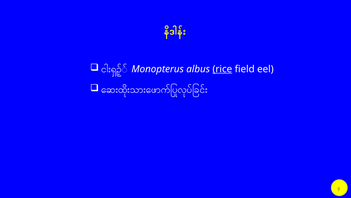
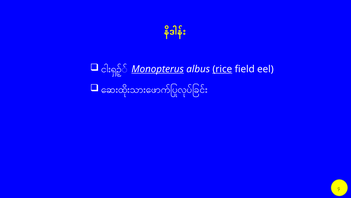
Monopterus underline: none -> present (158, 69)
